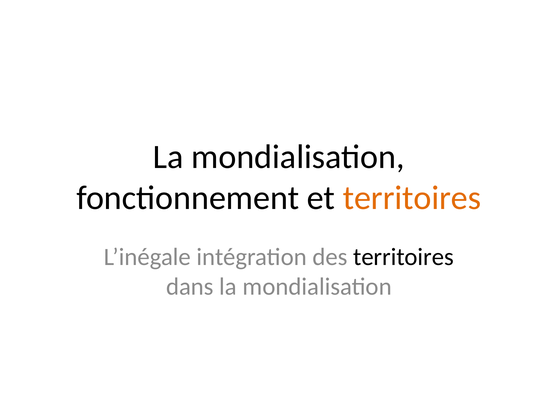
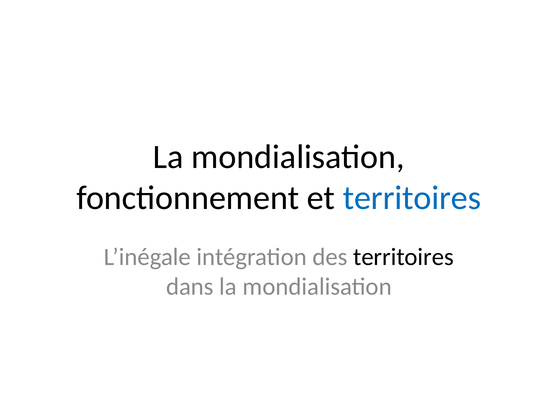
territoires colour: orange -> blue (412, 198)
